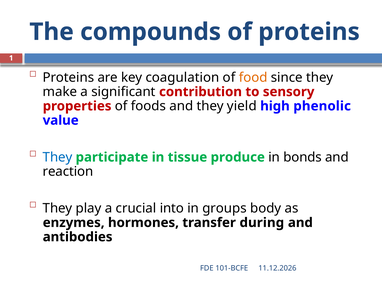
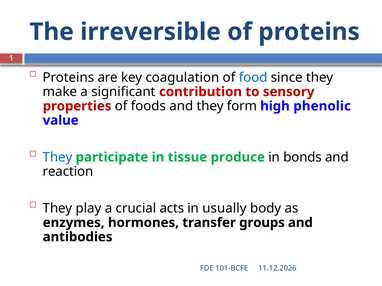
compounds: compounds -> irreversible (150, 32)
food colour: orange -> blue (253, 78)
yield: yield -> form (242, 106)
into: into -> acts (172, 209)
groups: groups -> usually (224, 209)
during: during -> groups (262, 223)
